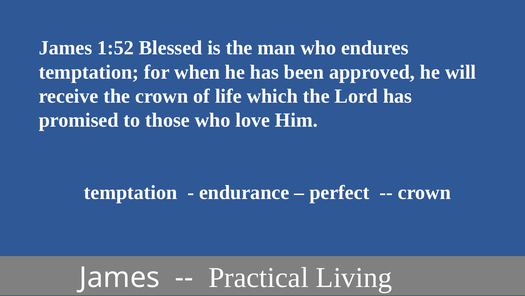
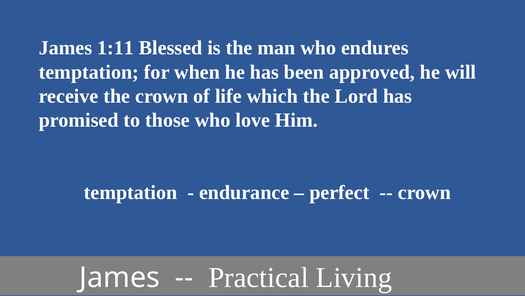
1:52: 1:52 -> 1:11 (116, 48)
